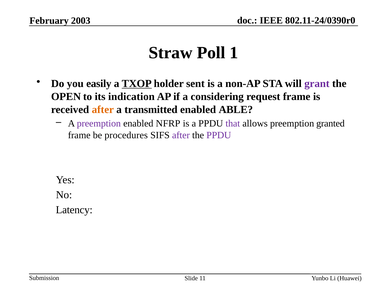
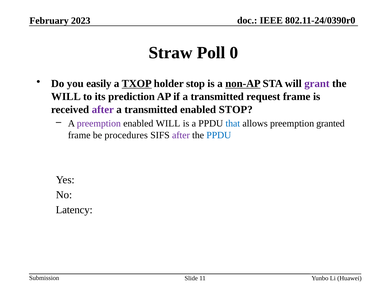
2003: 2003 -> 2023 (81, 21)
1: 1 -> 0 (234, 53)
holder sent: sent -> stop (195, 84)
non-AP underline: none -> present (243, 84)
OPEN: OPEN -> WILL (66, 97)
indication: indication -> prediction (131, 97)
if a considering: considering -> transmitted (217, 97)
after colour: orange -> purple (103, 110)
enabled ABLE: ABLE -> STOP (236, 110)
enabled NFRP: NFRP -> WILL (168, 124)
that colour: purple -> blue (233, 124)
PPDU colour: purple -> blue (219, 135)
